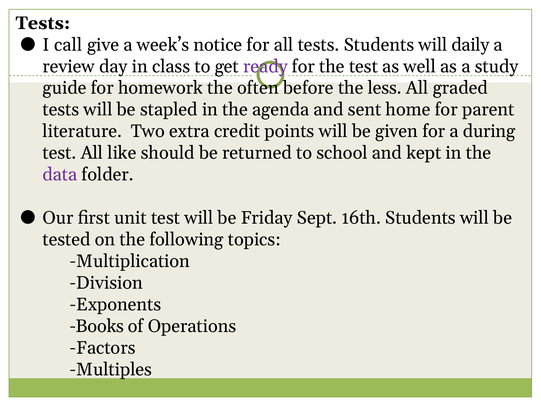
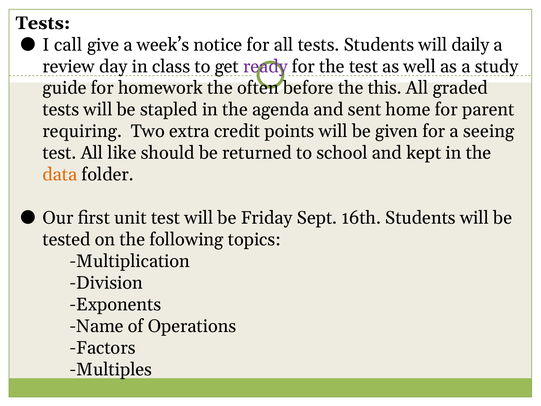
less: less -> this (385, 88)
literature: literature -> requiring (82, 131)
during: during -> seeing (489, 131)
data colour: purple -> orange (60, 175)
Books: Books -> Name (97, 326)
